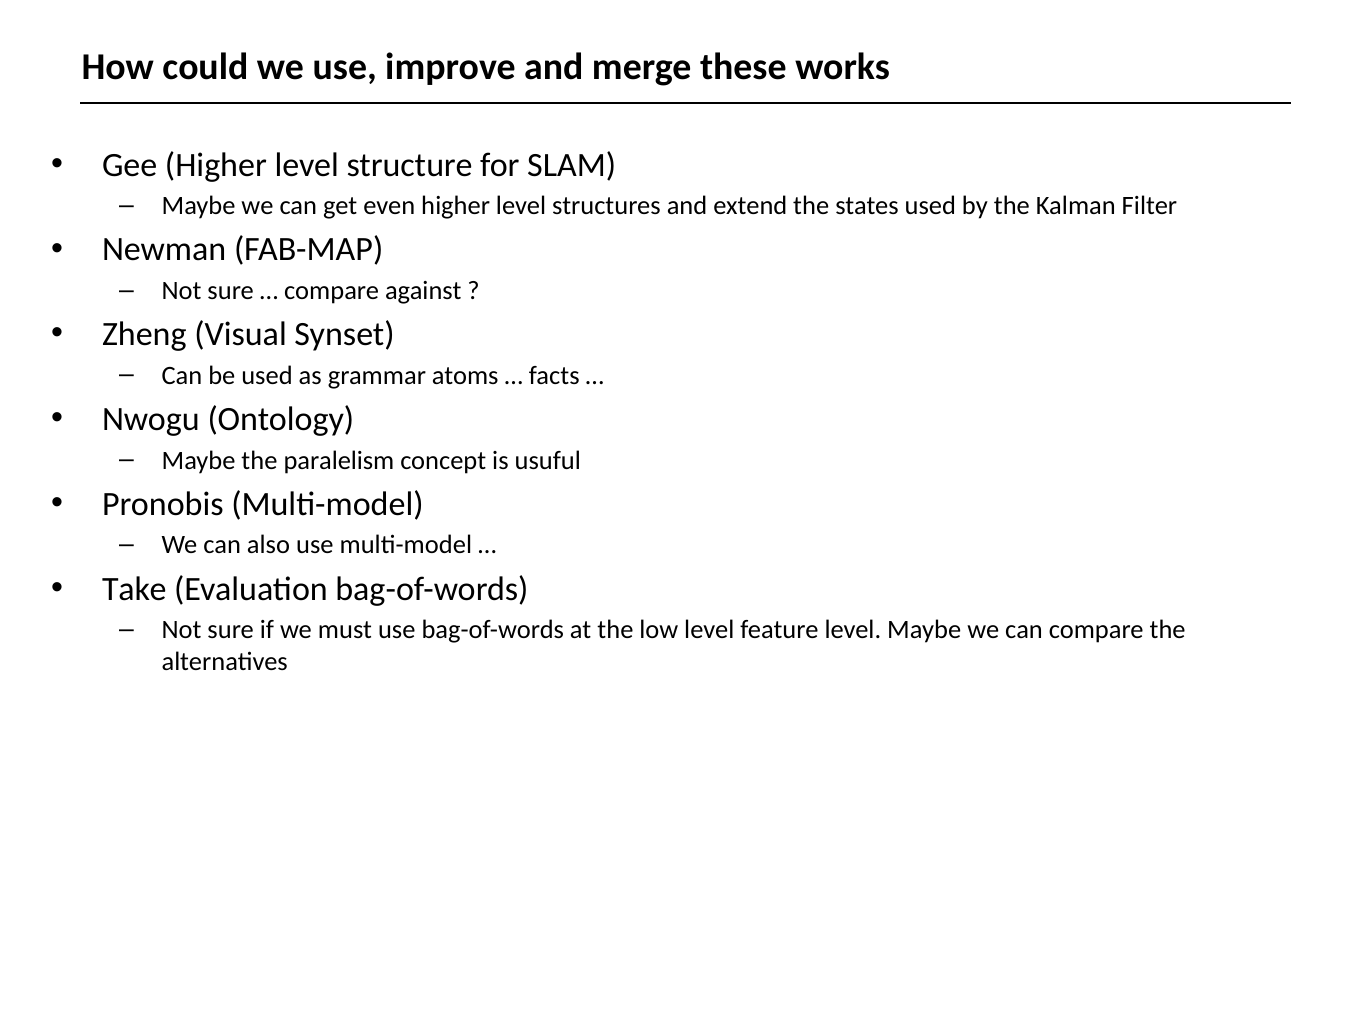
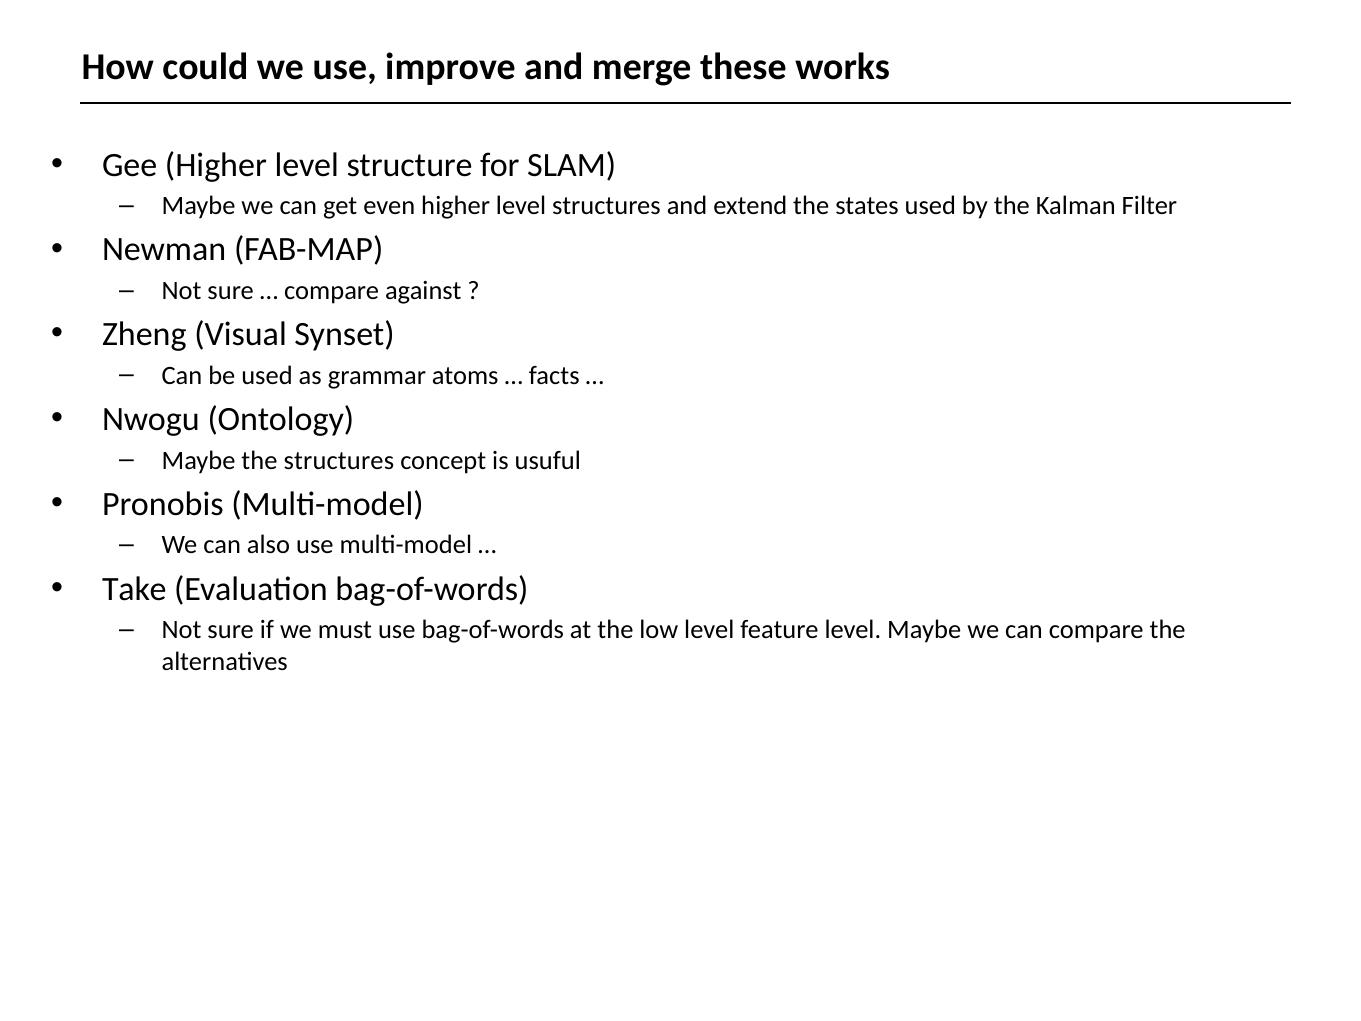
the paralelism: paralelism -> structures (339, 460)
